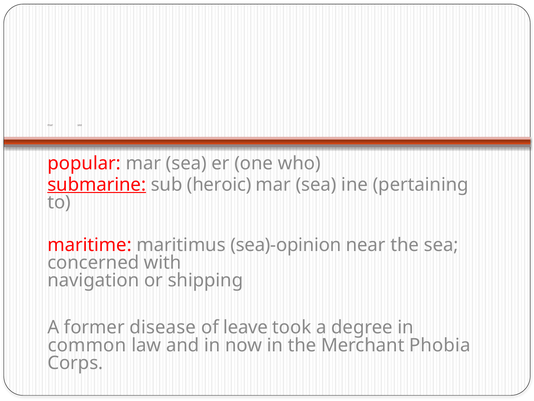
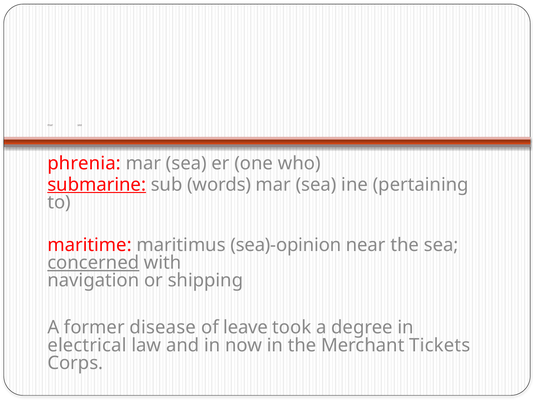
popular: popular -> phrenia (84, 163)
heroic: heroic -> words (219, 184)
concerned underline: none -> present (93, 262)
common: common -> electrical (87, 345)
Phobia: Phobia -> Tickets (440, 345)
